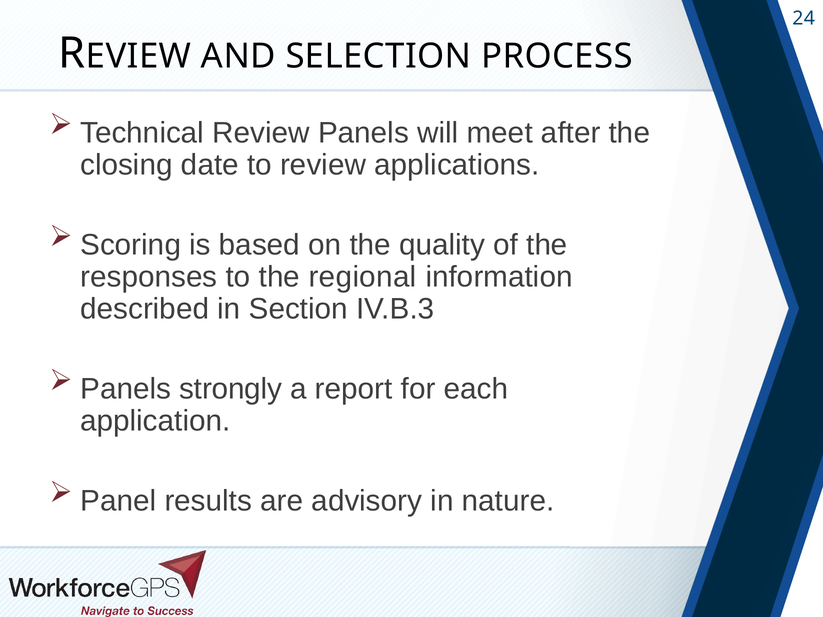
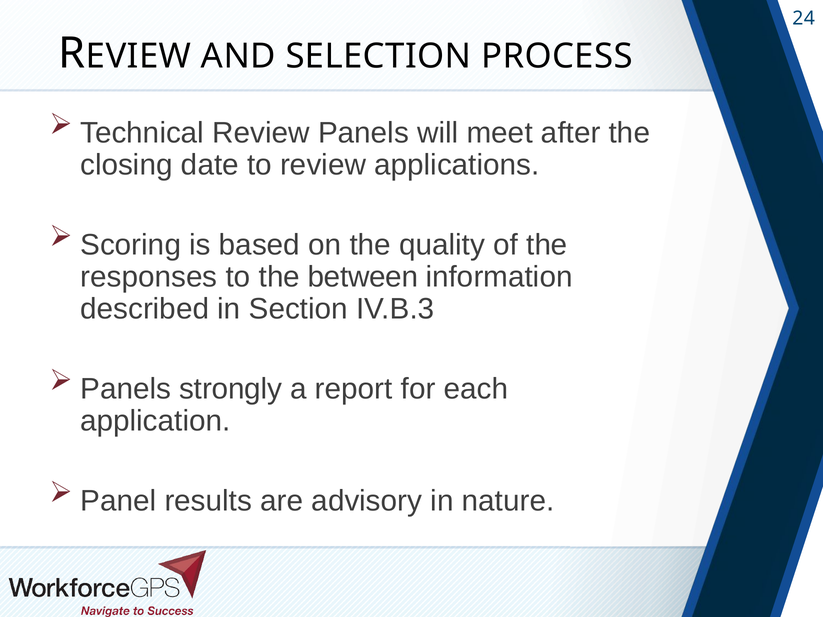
regional: regional -> between (363, 277)
